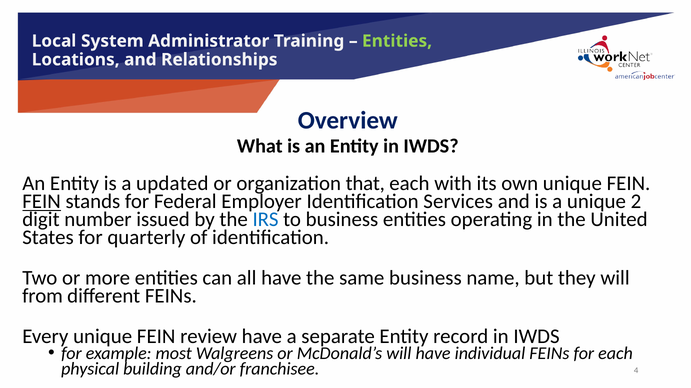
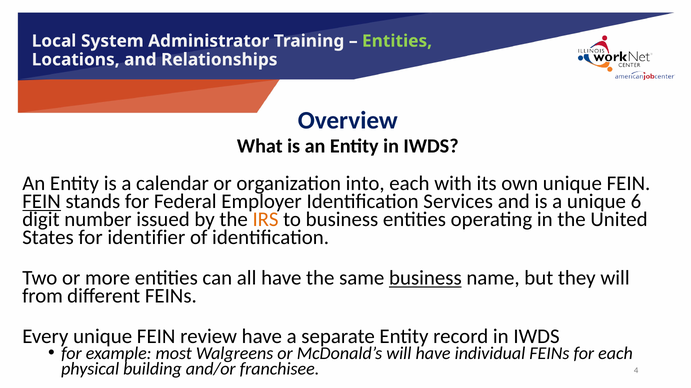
updated: updated -> calendar (172, 184)
that: that -> into (365, 184)
2: 2 -> 6 (636, 202)
IRS colour: blue -> orange (266, 220)
quarterly: quarterly -> identifier (146, 238)
business underline: none -> present (425, 278)
